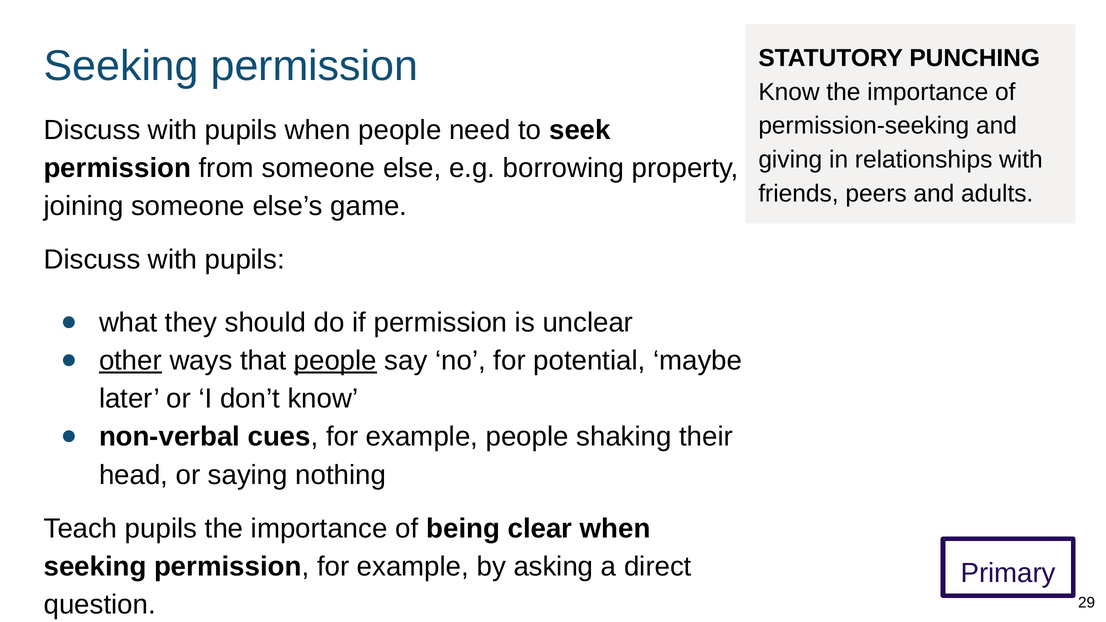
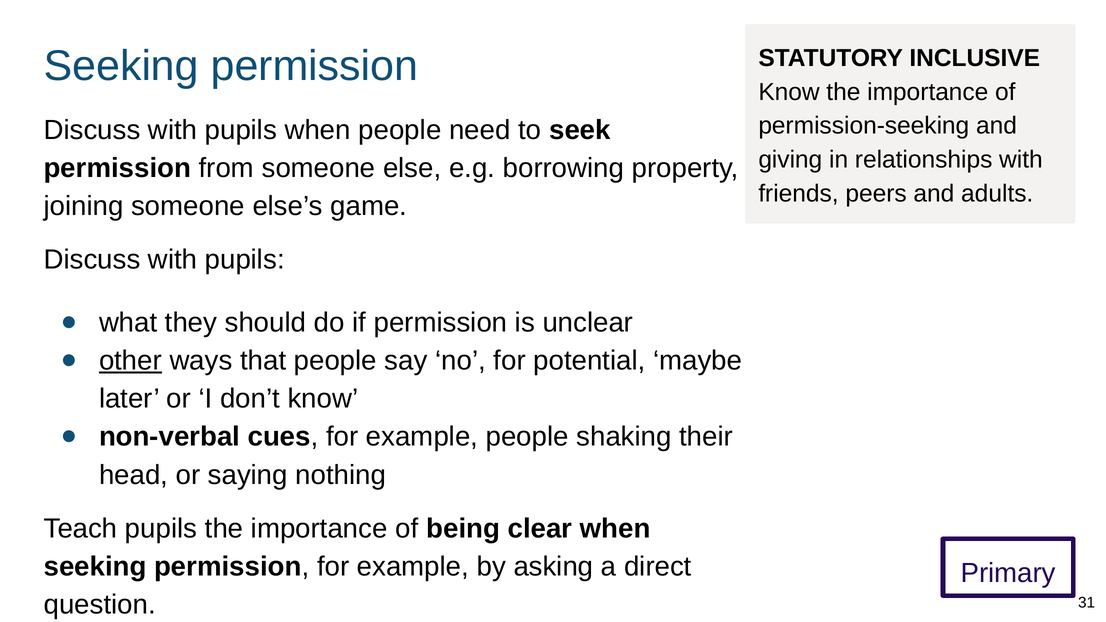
PUNCHING: PUNCHING -> INCLUSIVE (975, 58)
people underline: present -> none (335, 361)
29: 29 -> 31 (1087, 603)
